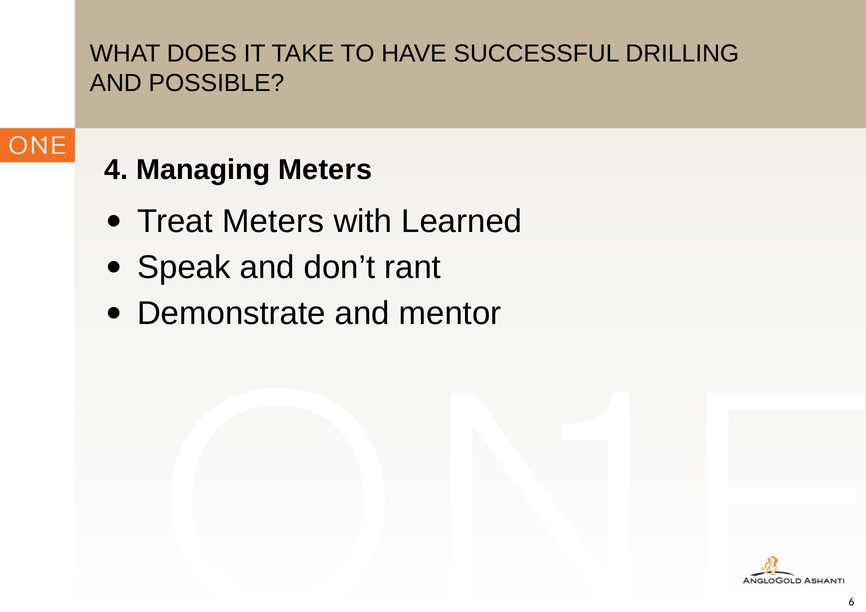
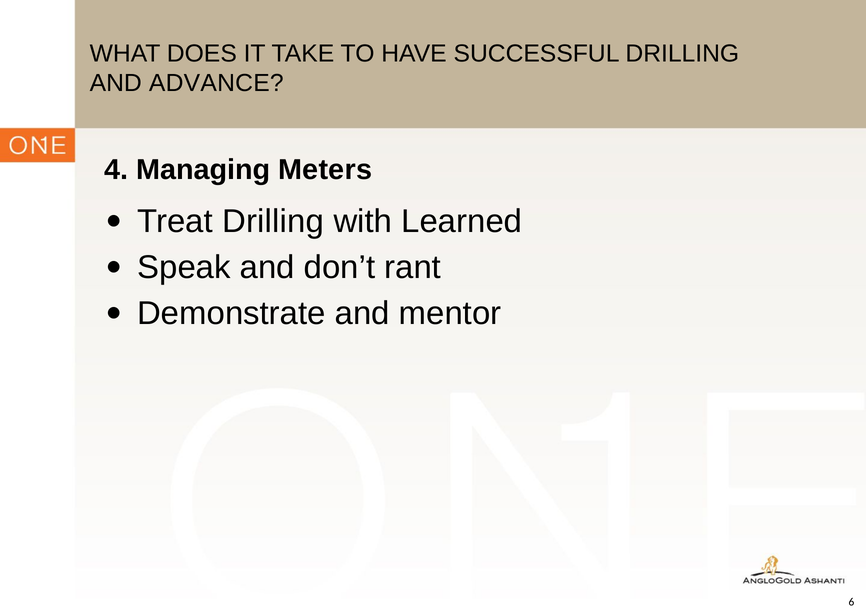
POSSIBLE: POSSIBLE -> ADVANCE (216, 83)
Treat Meters: Meters -> Drilling (273, 221)
